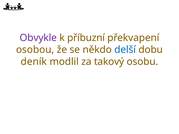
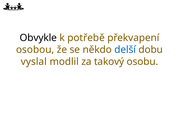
Obvykle colour: purple -> black (38, 38)
příbuzní: příbuzní -> potřebě (86, 38)
deník: deník -> vyslal (34, 62)
